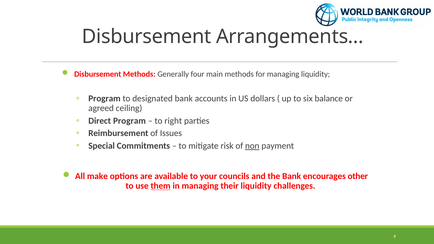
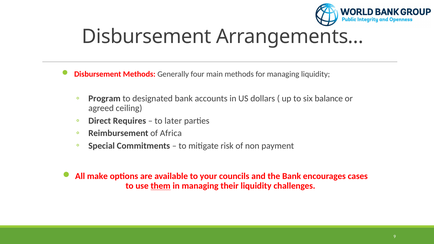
Direct Program: Program -> Requires (130, 121)
right: right -> later (173, 121)
Issues: Issues -> Africa (171, 133)
non underline: present -> none (252, 146)
other: other -> cases (358, 176)
